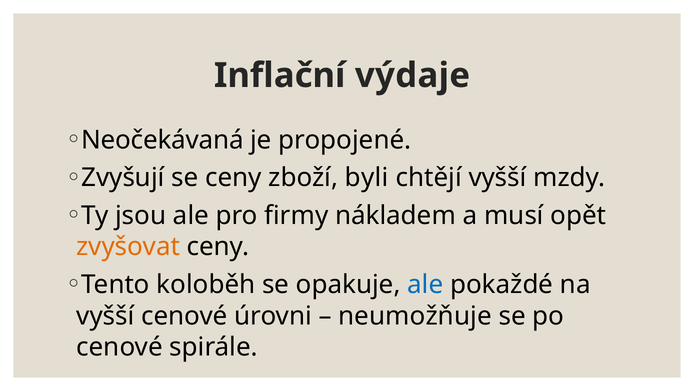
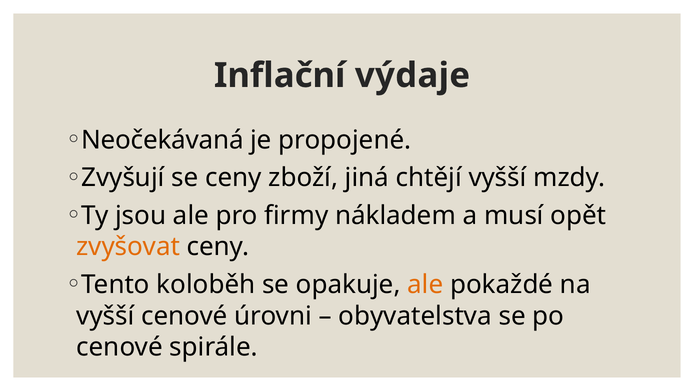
byli: byli -> jiná (367, 177)
ale colour: blue -> orange (425, 284)
neumožňuje: neumožňuje -> obyvatelstva (415, 315)
